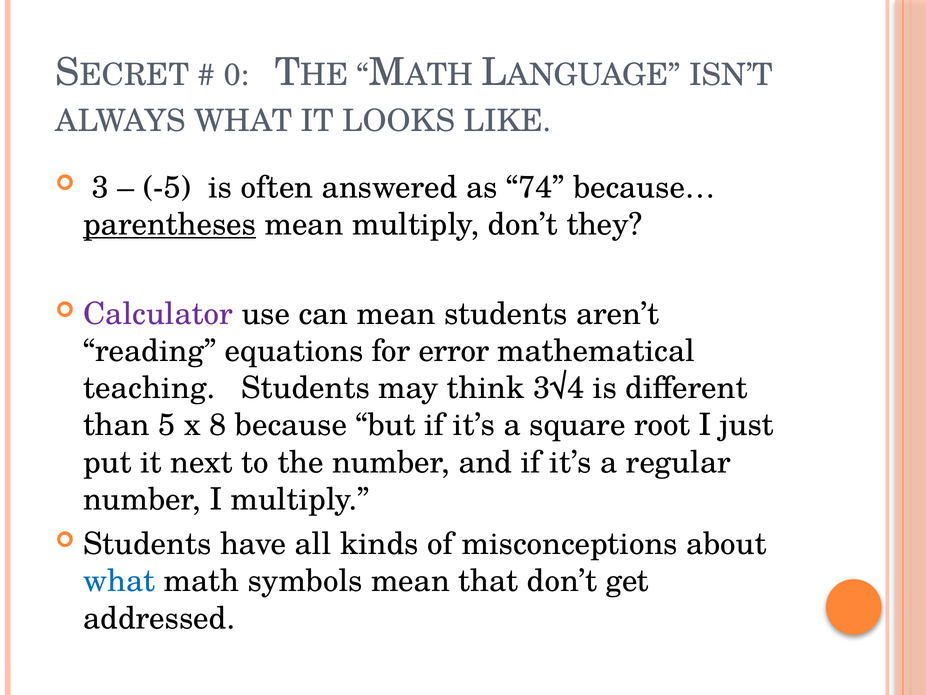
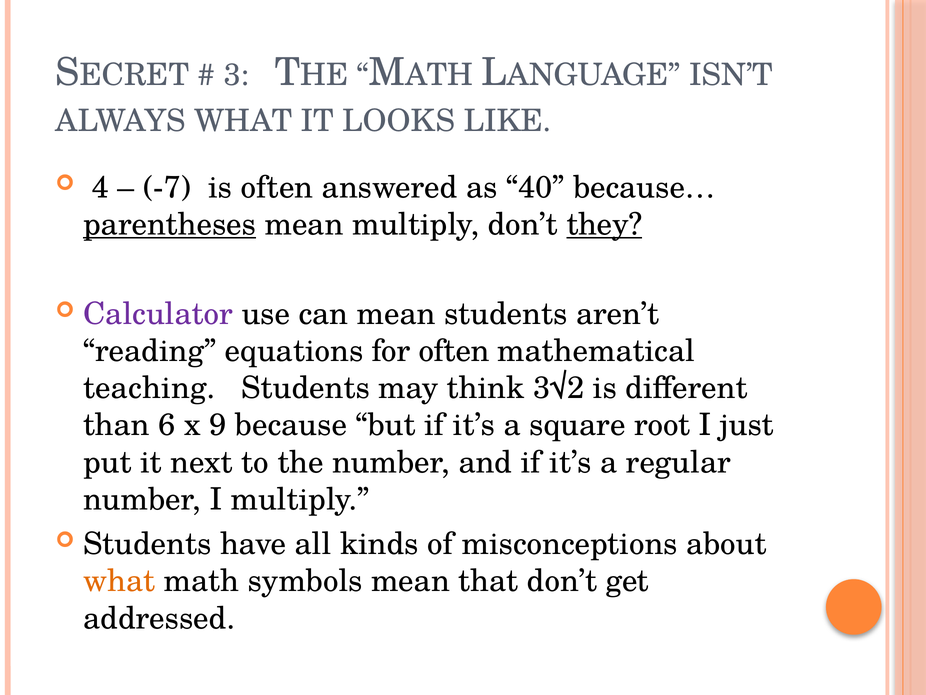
0: 0 -> 3 (236, 75)
3: 3 -> 4 (100, 187)
-5: -5 -> -7 (167, 187)
74: 74 -> 40 (535, 187)
they underline: none -> present (604, 224)
for error: error -> often (454, 351)
3√4: 3√4 -> 3√2 (559, 388)
5: 5 -> 6 (167, 425)
8: 8 -> 9 (218, 425)
what colour: blue -> orange (119, 581)
